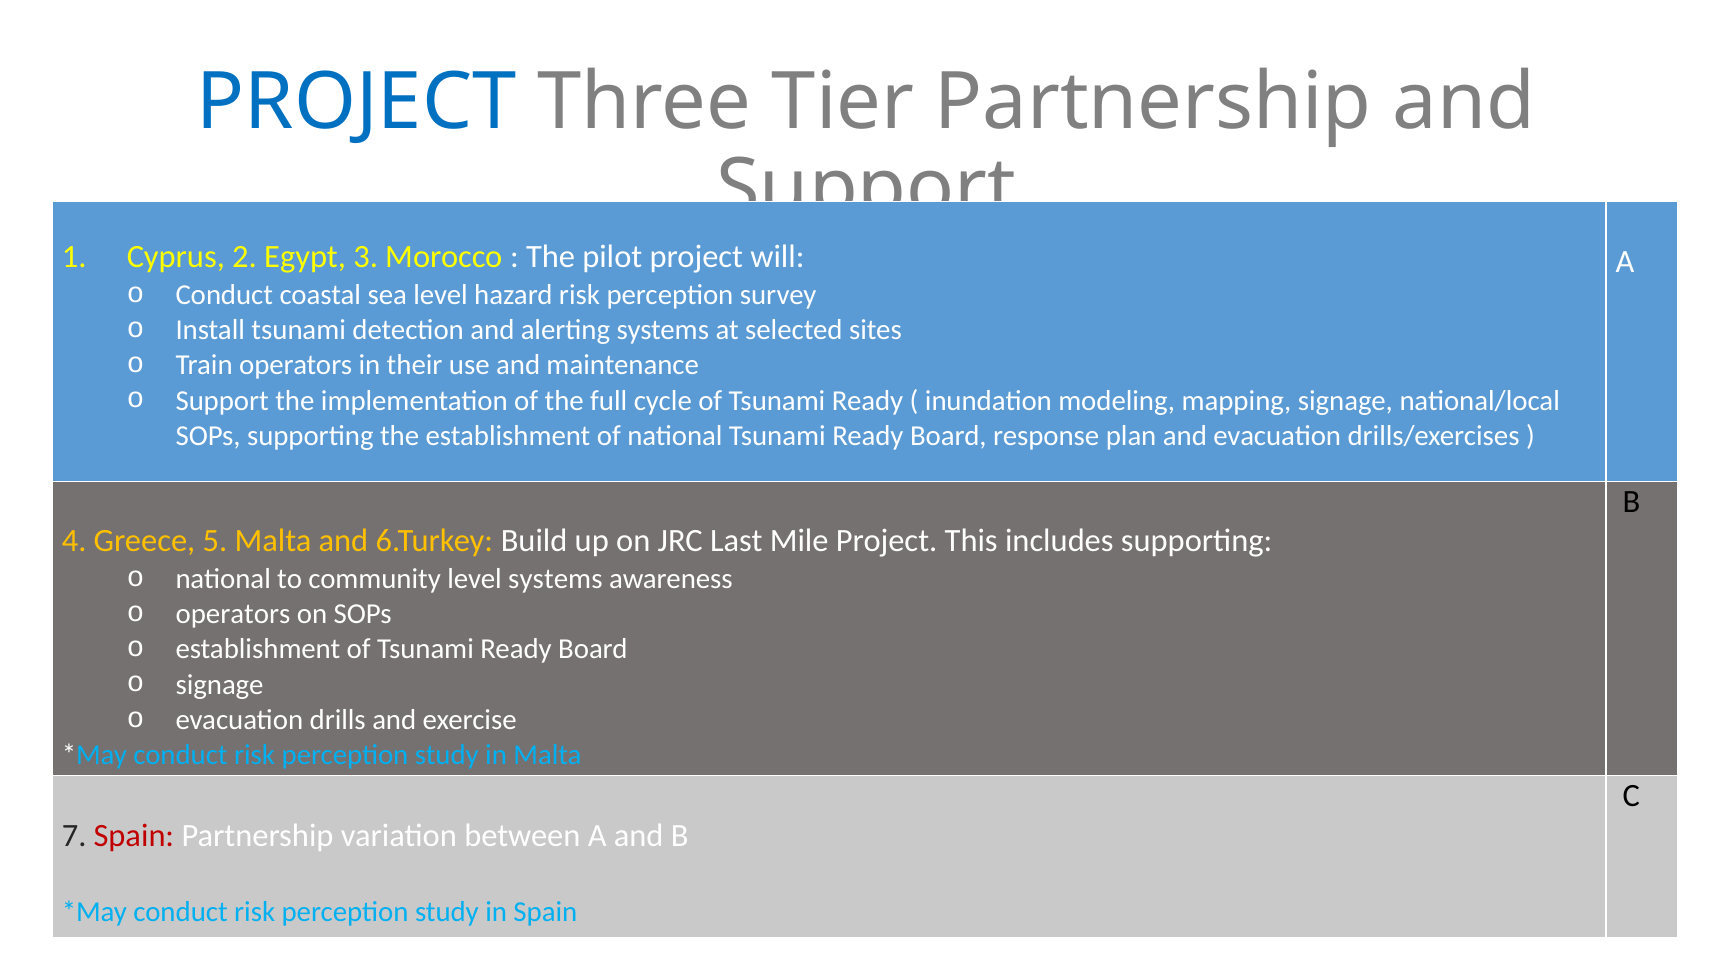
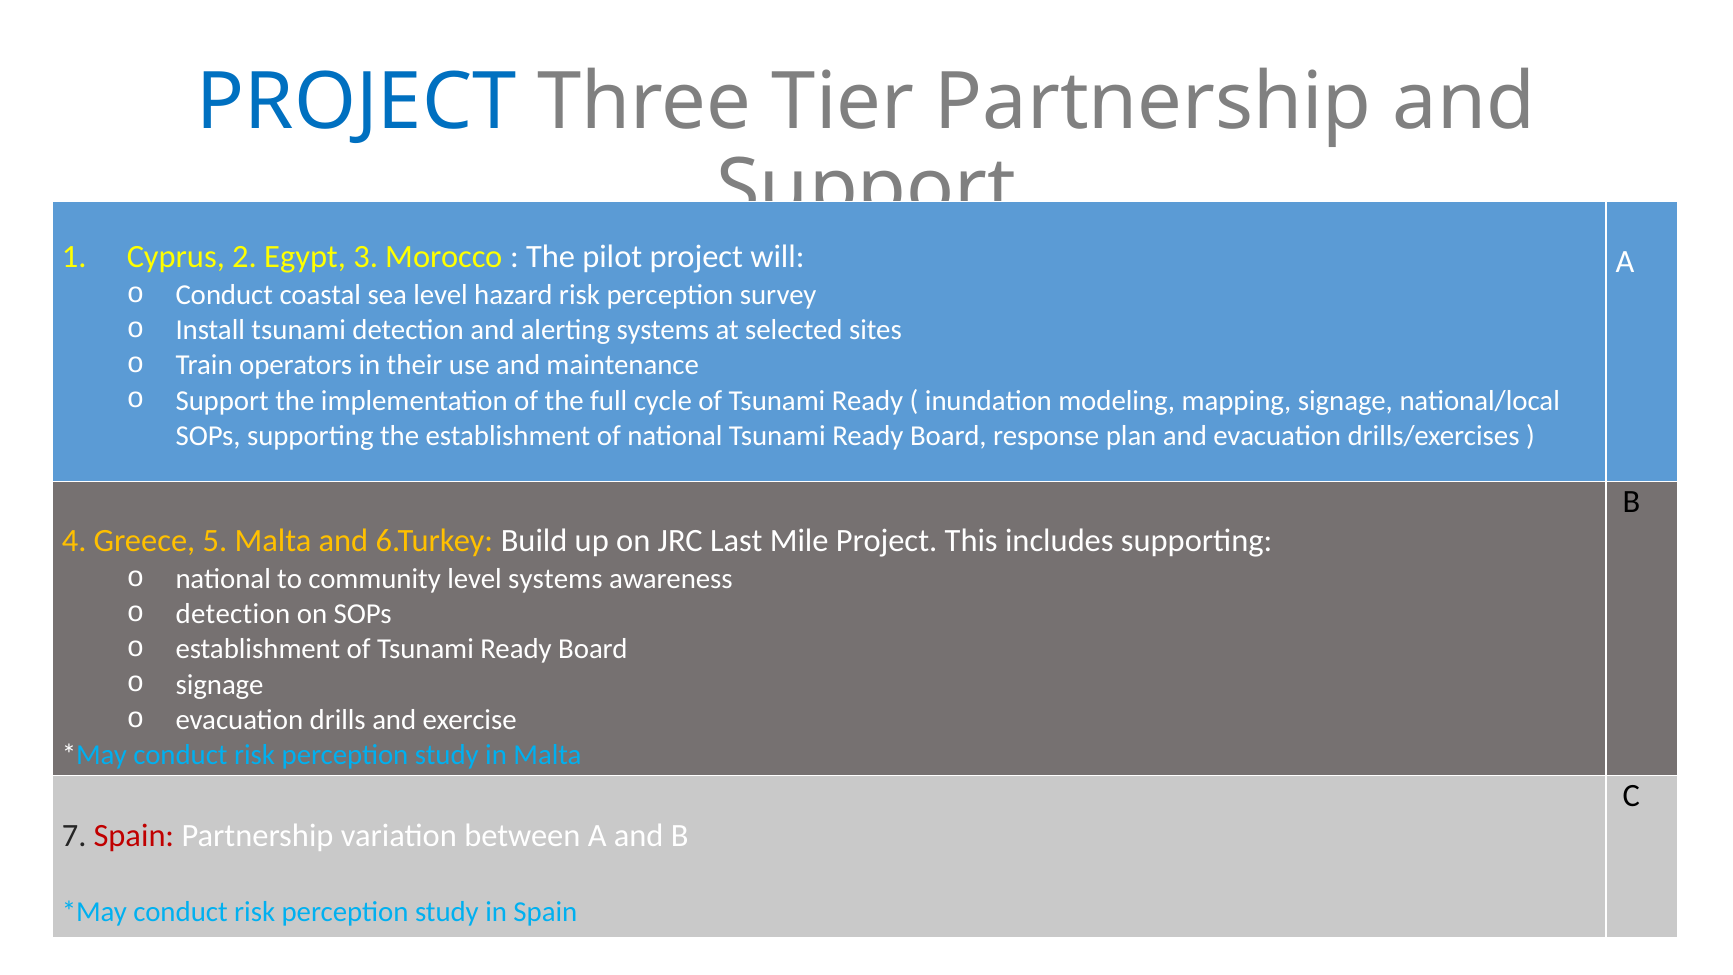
operators: operators -> detection (233, 614)
